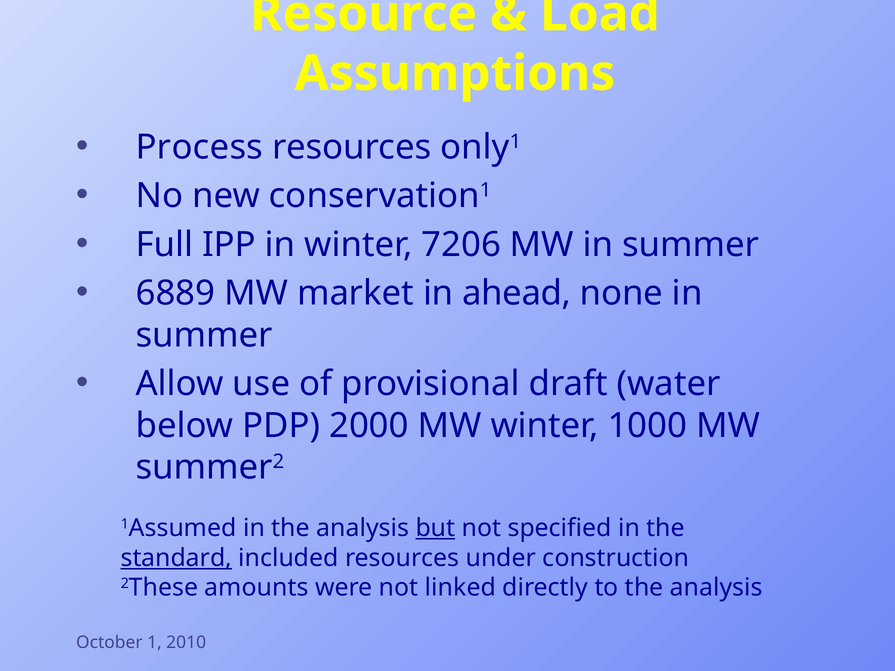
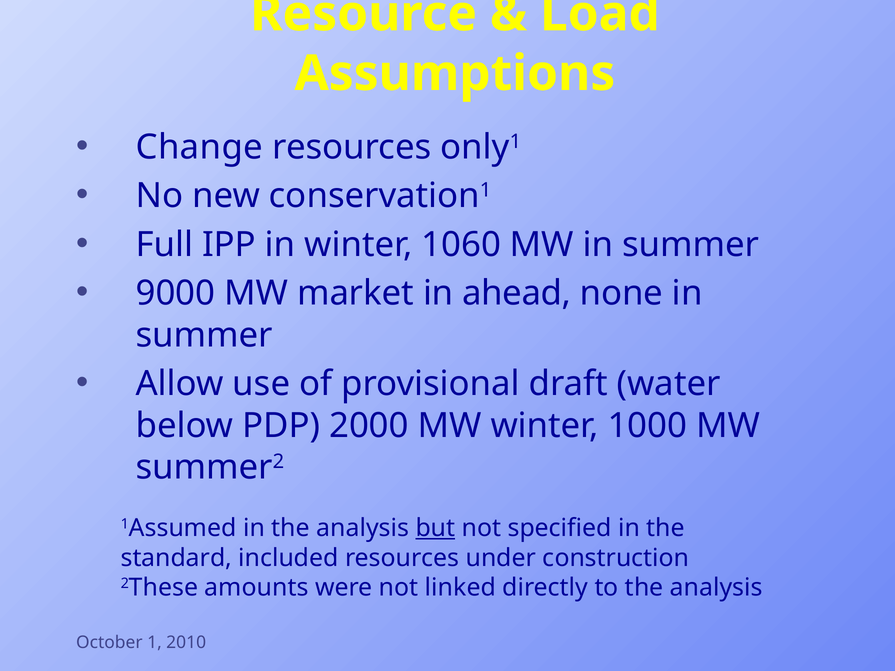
Process: Process -> Change (199, 147)
7206: 7206 -> 1060 (461, 245)
6889: 6889 -> 9000 (175, 293)
standard underline: present -> none (176, 558)
